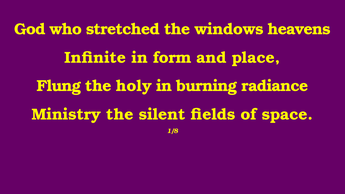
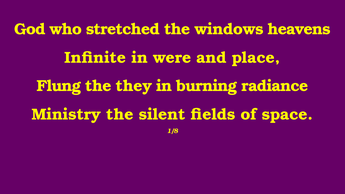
form: form -> were (172, 58)
holy: holy -> they (134, 86)
